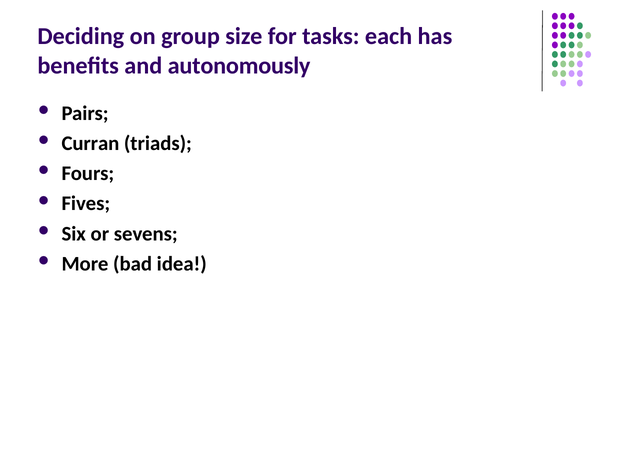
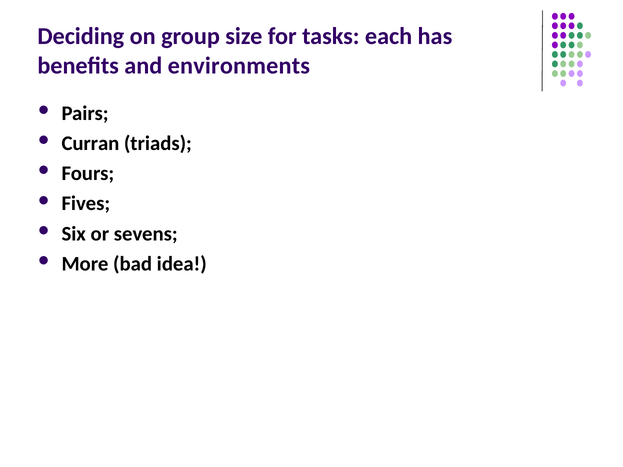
autonomously: autonomously -> environments (239, 66)
